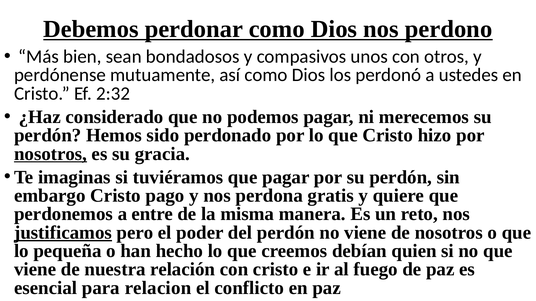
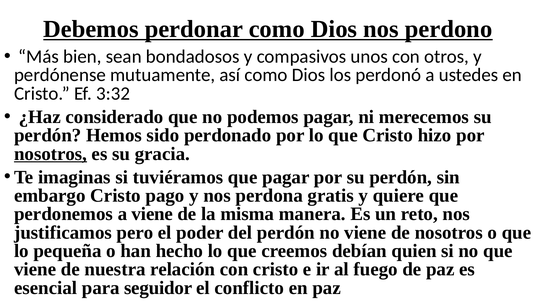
2:32: 2:32 -> 3:32 (113, 94)
a entre: entre -> viene (152, 214)
justificamos underline: present -> none (63, 233)
relacion: relacion -> seguidor (158, 288)
